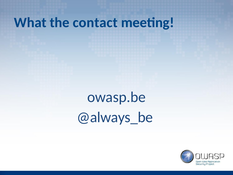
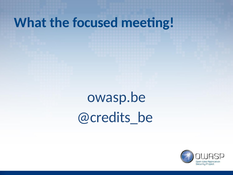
contact: contact -> focused (95, 23)
@always_be: @always_be -> @credits_be (115, 117)
